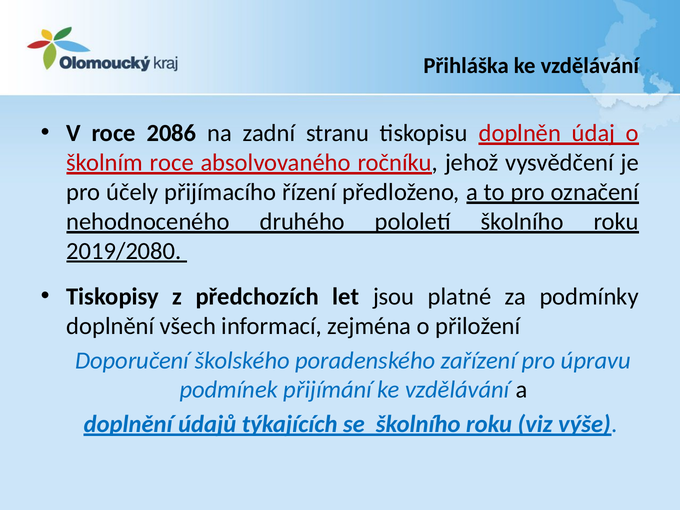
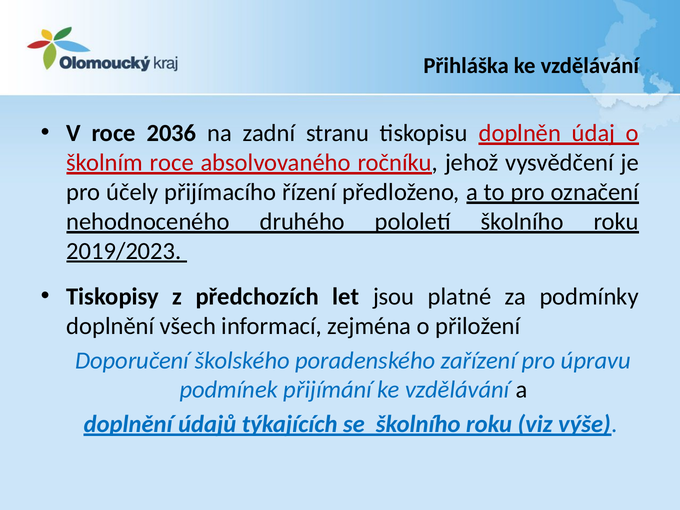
2086: 2086 -> 2036 (171, 133)
2019/2080: 2019/2080 -> 2019/2023 (124, 251)
